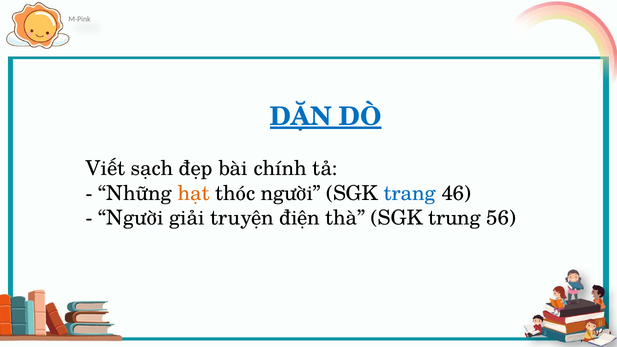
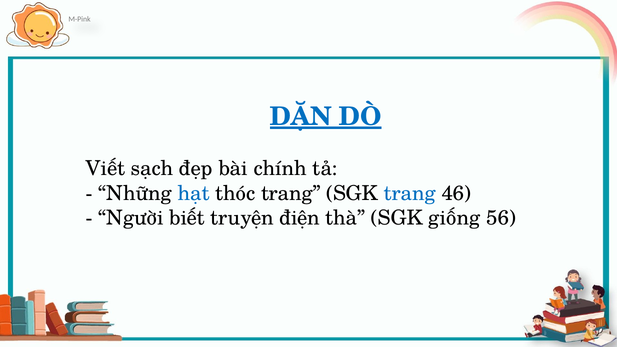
hạt colour: orange -> blue (194, 193)
thóc người: người -> trang (291, 193)
giải: giải -> biết (187, 218)
trung: trung -> giống (454, 218)
